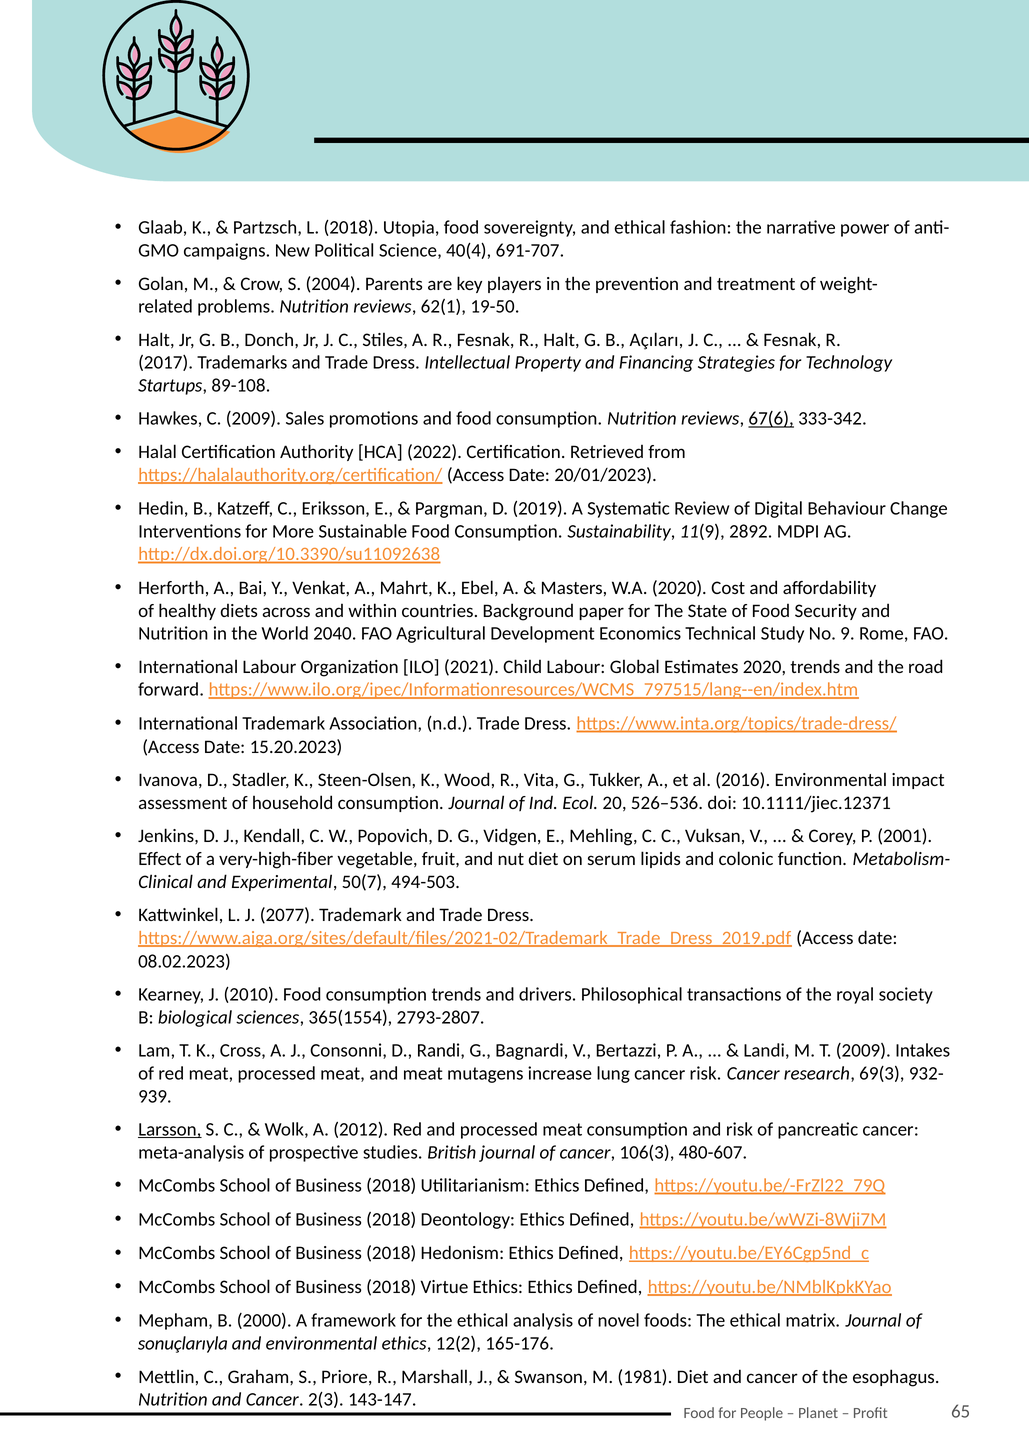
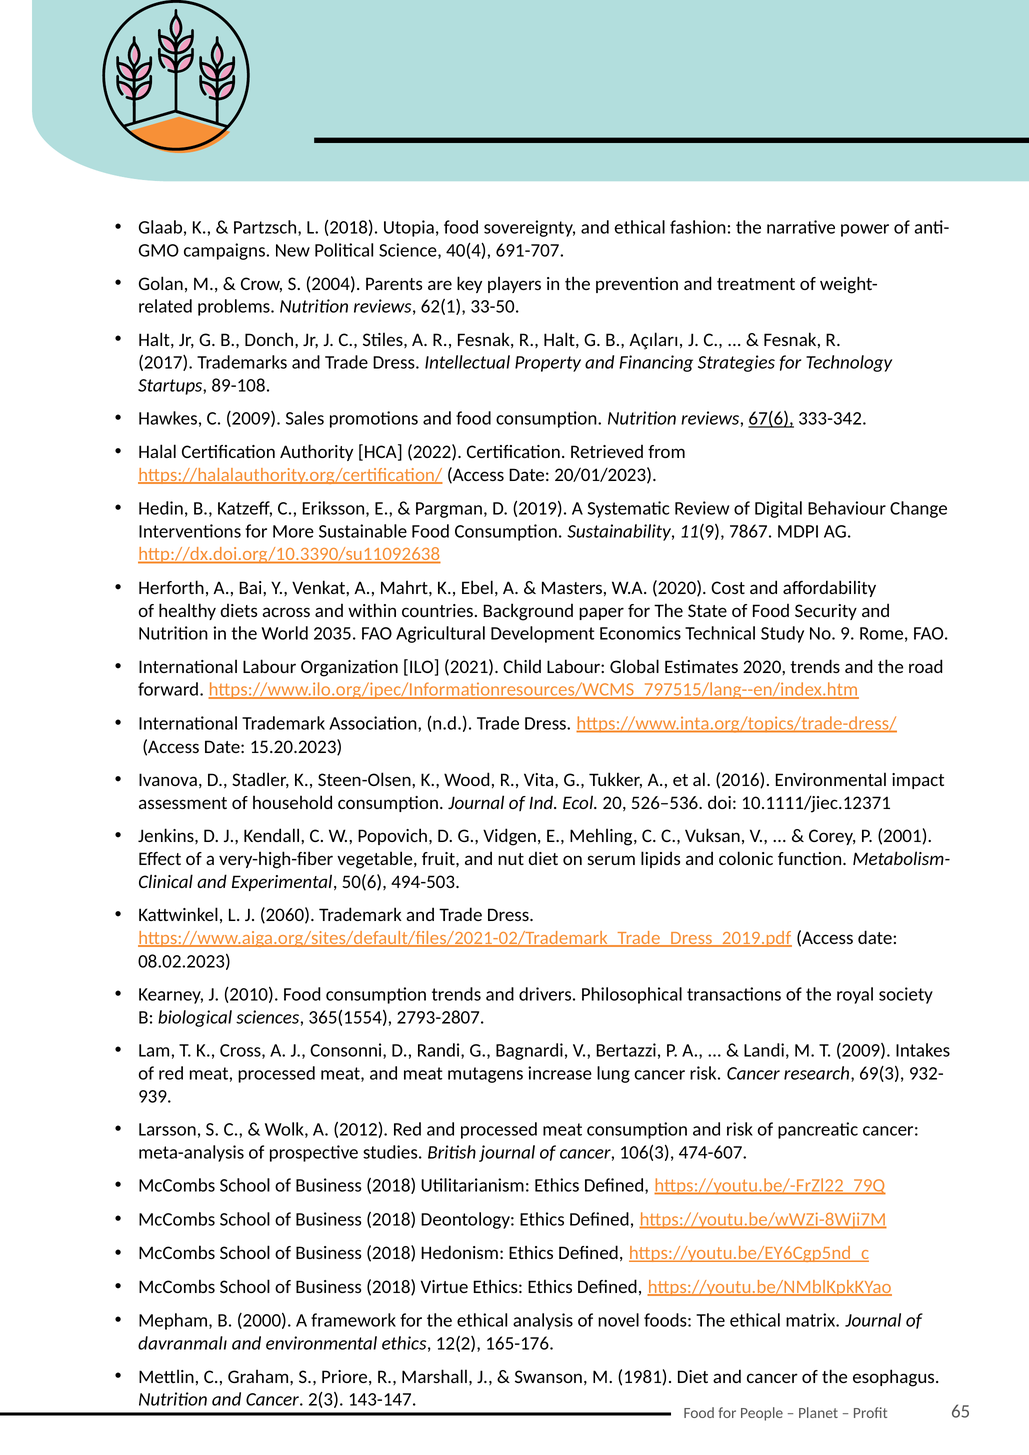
19-50: 19-50 -> 33-50 (495, 307)
2892: 2892 -> 7867 (751, 531)
2040: 2040 -> 2035 (335, 634)
50(7: 50(7 -> 50(6 (364, 882)
2077: 2077 -> 2060 (287, 915)
Larsson underline: present -> none (170, 1130)
480-607: 480-607 -> 474-607 (713, 1153)
sonuçlarıyla: sonuçlarıyla -> davranmalı (183, 1344)
